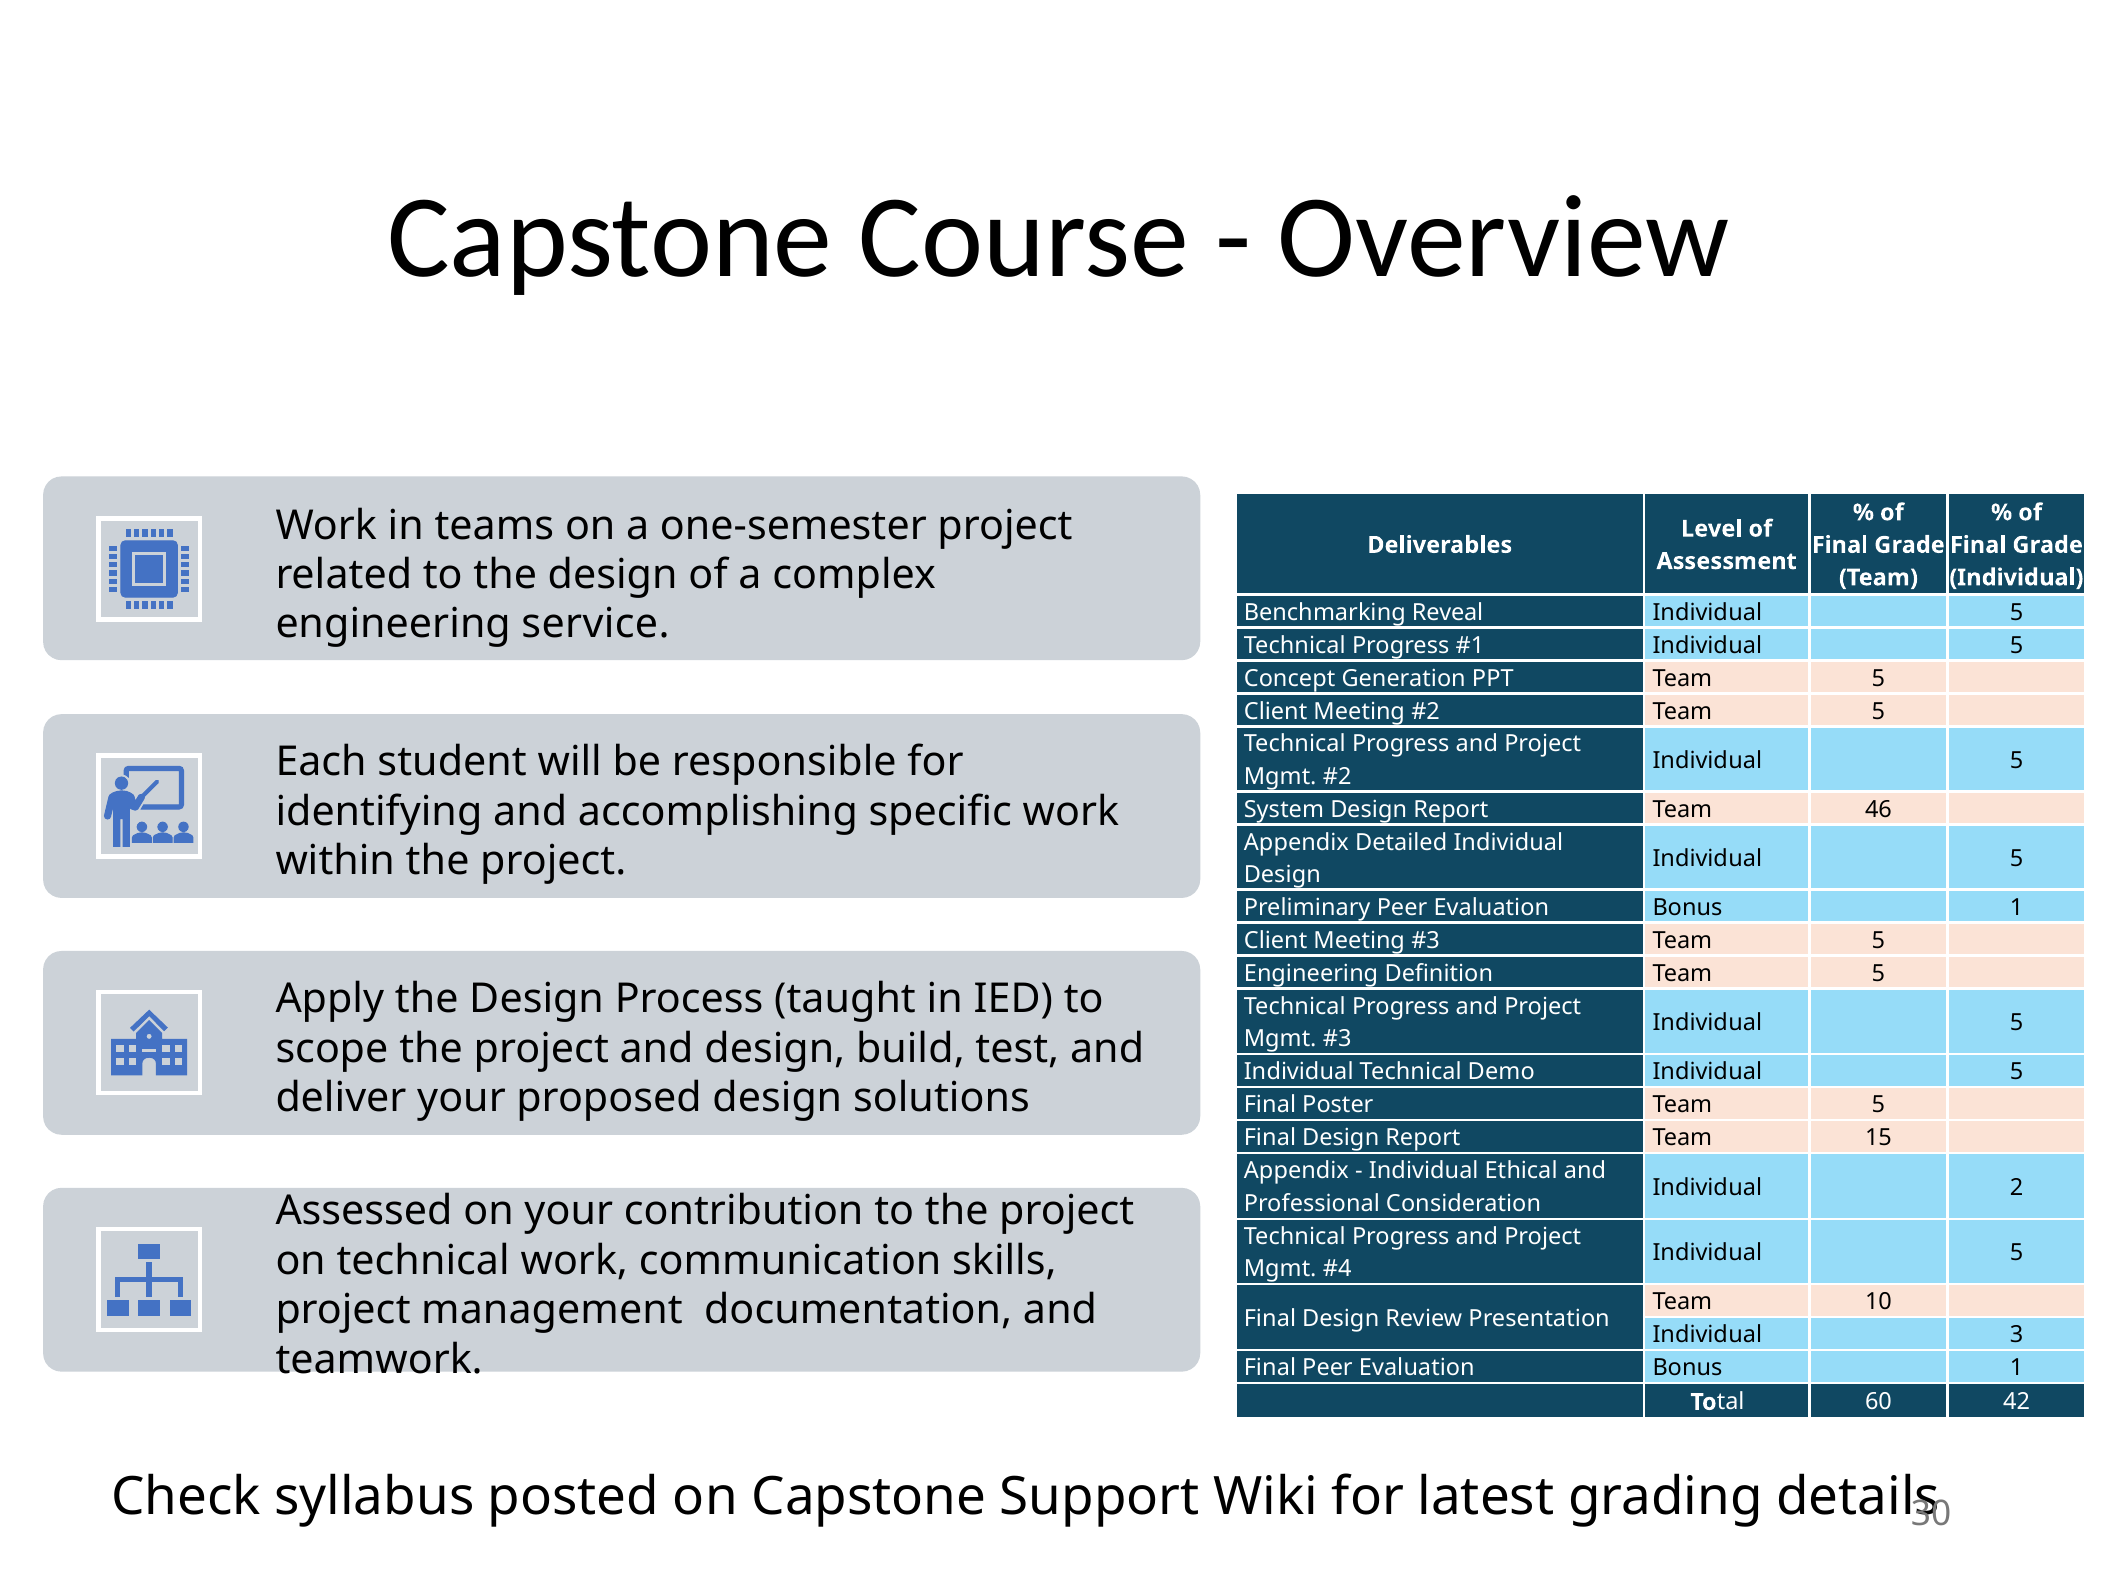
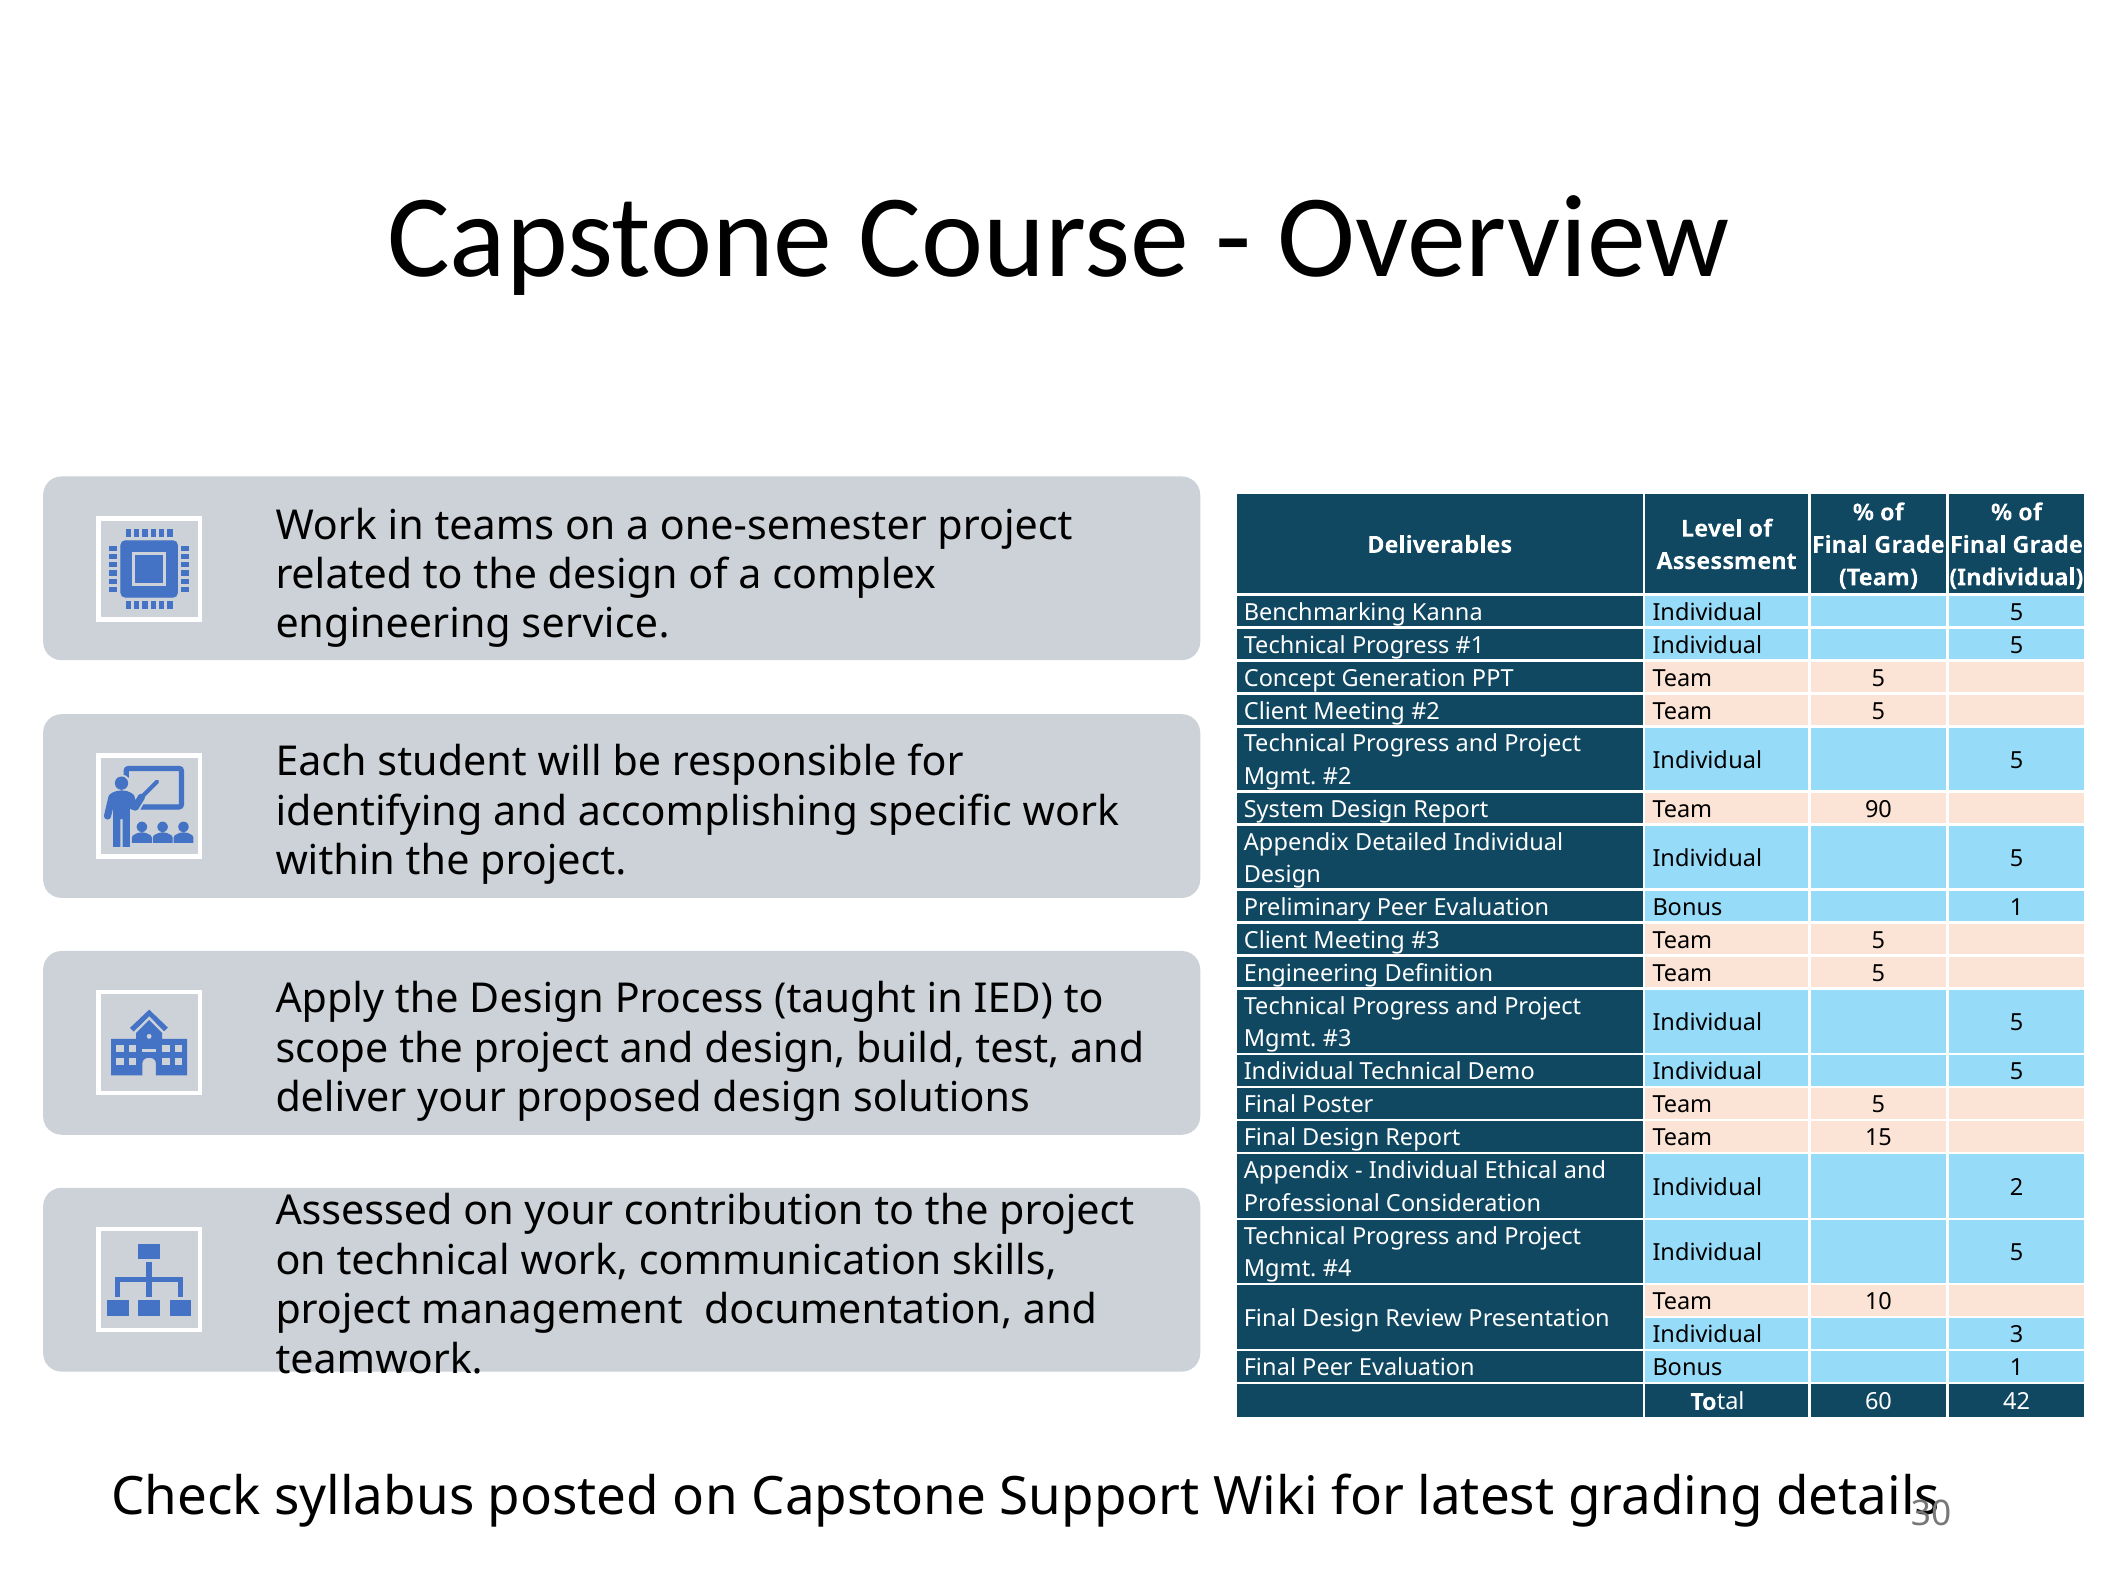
Reveal: Reveal -> Kanna (1447, 613)
46: 46 -> 90 (1878, 810)
